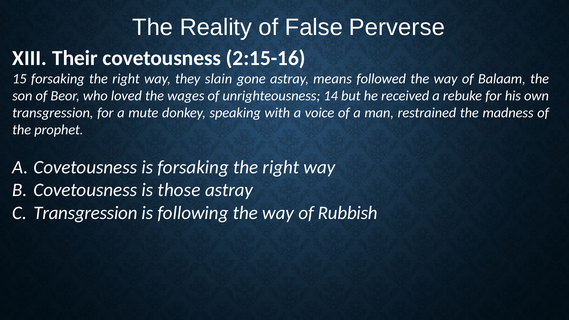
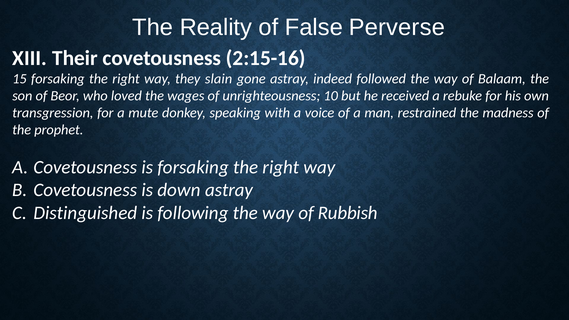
means: means -> indeed (333, 79)
14: 14 -> 10 (331, 96)
those: those -> down (179, 190)
Transgression: Transgression -> Distinguished (85, 213)
